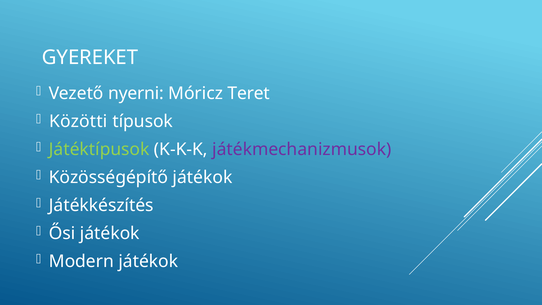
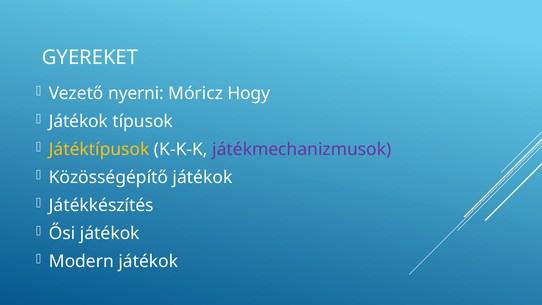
Teret: Teret -> Hogy (249, 93)
Közötti: Közötti -> Játékok (78, 121)
Játéktípusok colour: light green -> yellow (99, 149)
